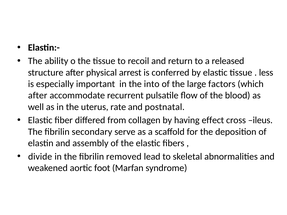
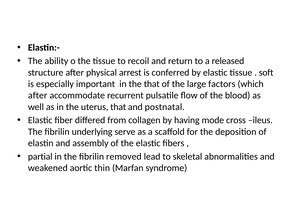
less: less -> soft (266, 73)
the into: into -> that (152, 84)
uterus rate: rate -> that (118, 107)
effect: effect -> mode (213, 120)
secondary: secondary -> underlying (92, 132)
divide: divide -> partial (40, 157)
foot: foot -> thin (102, 168)
